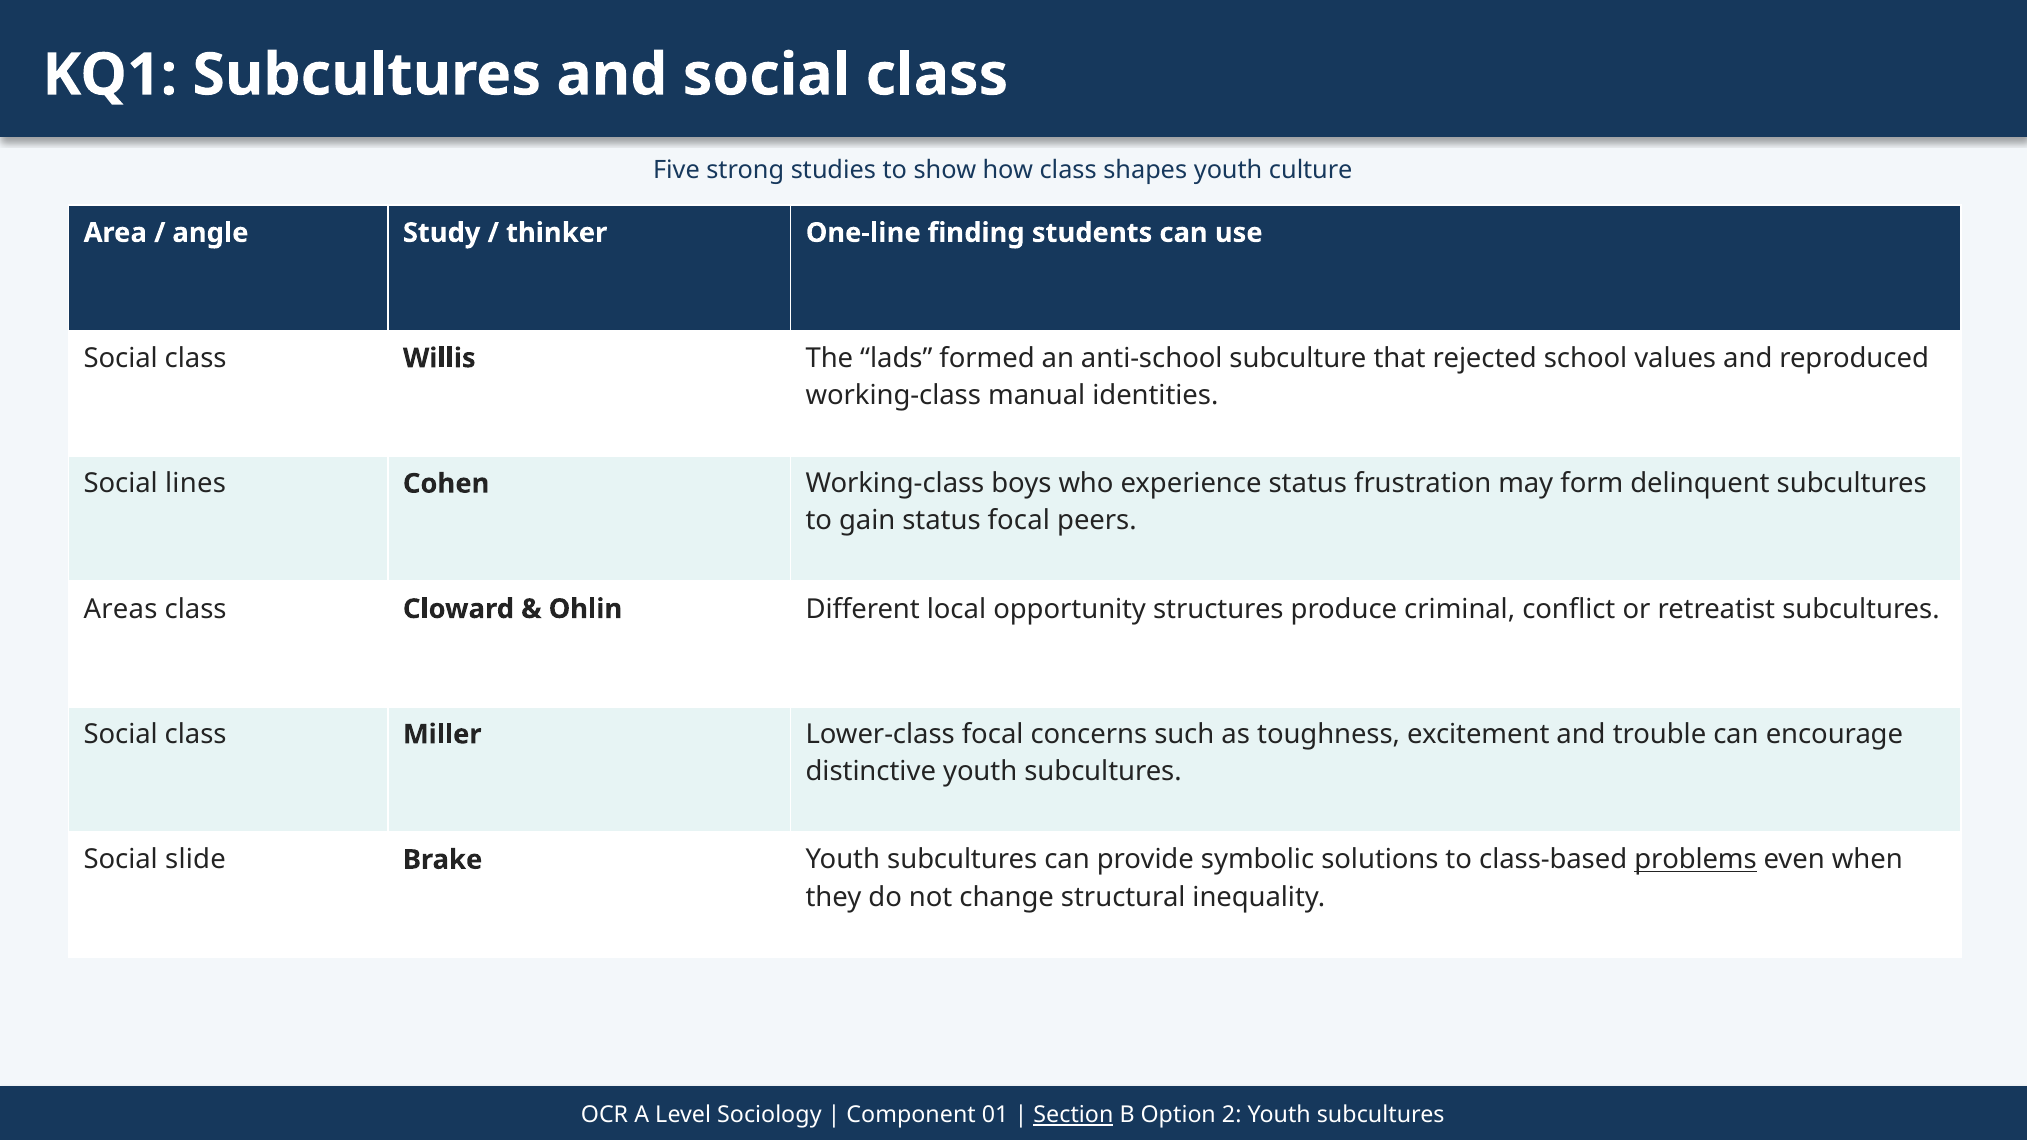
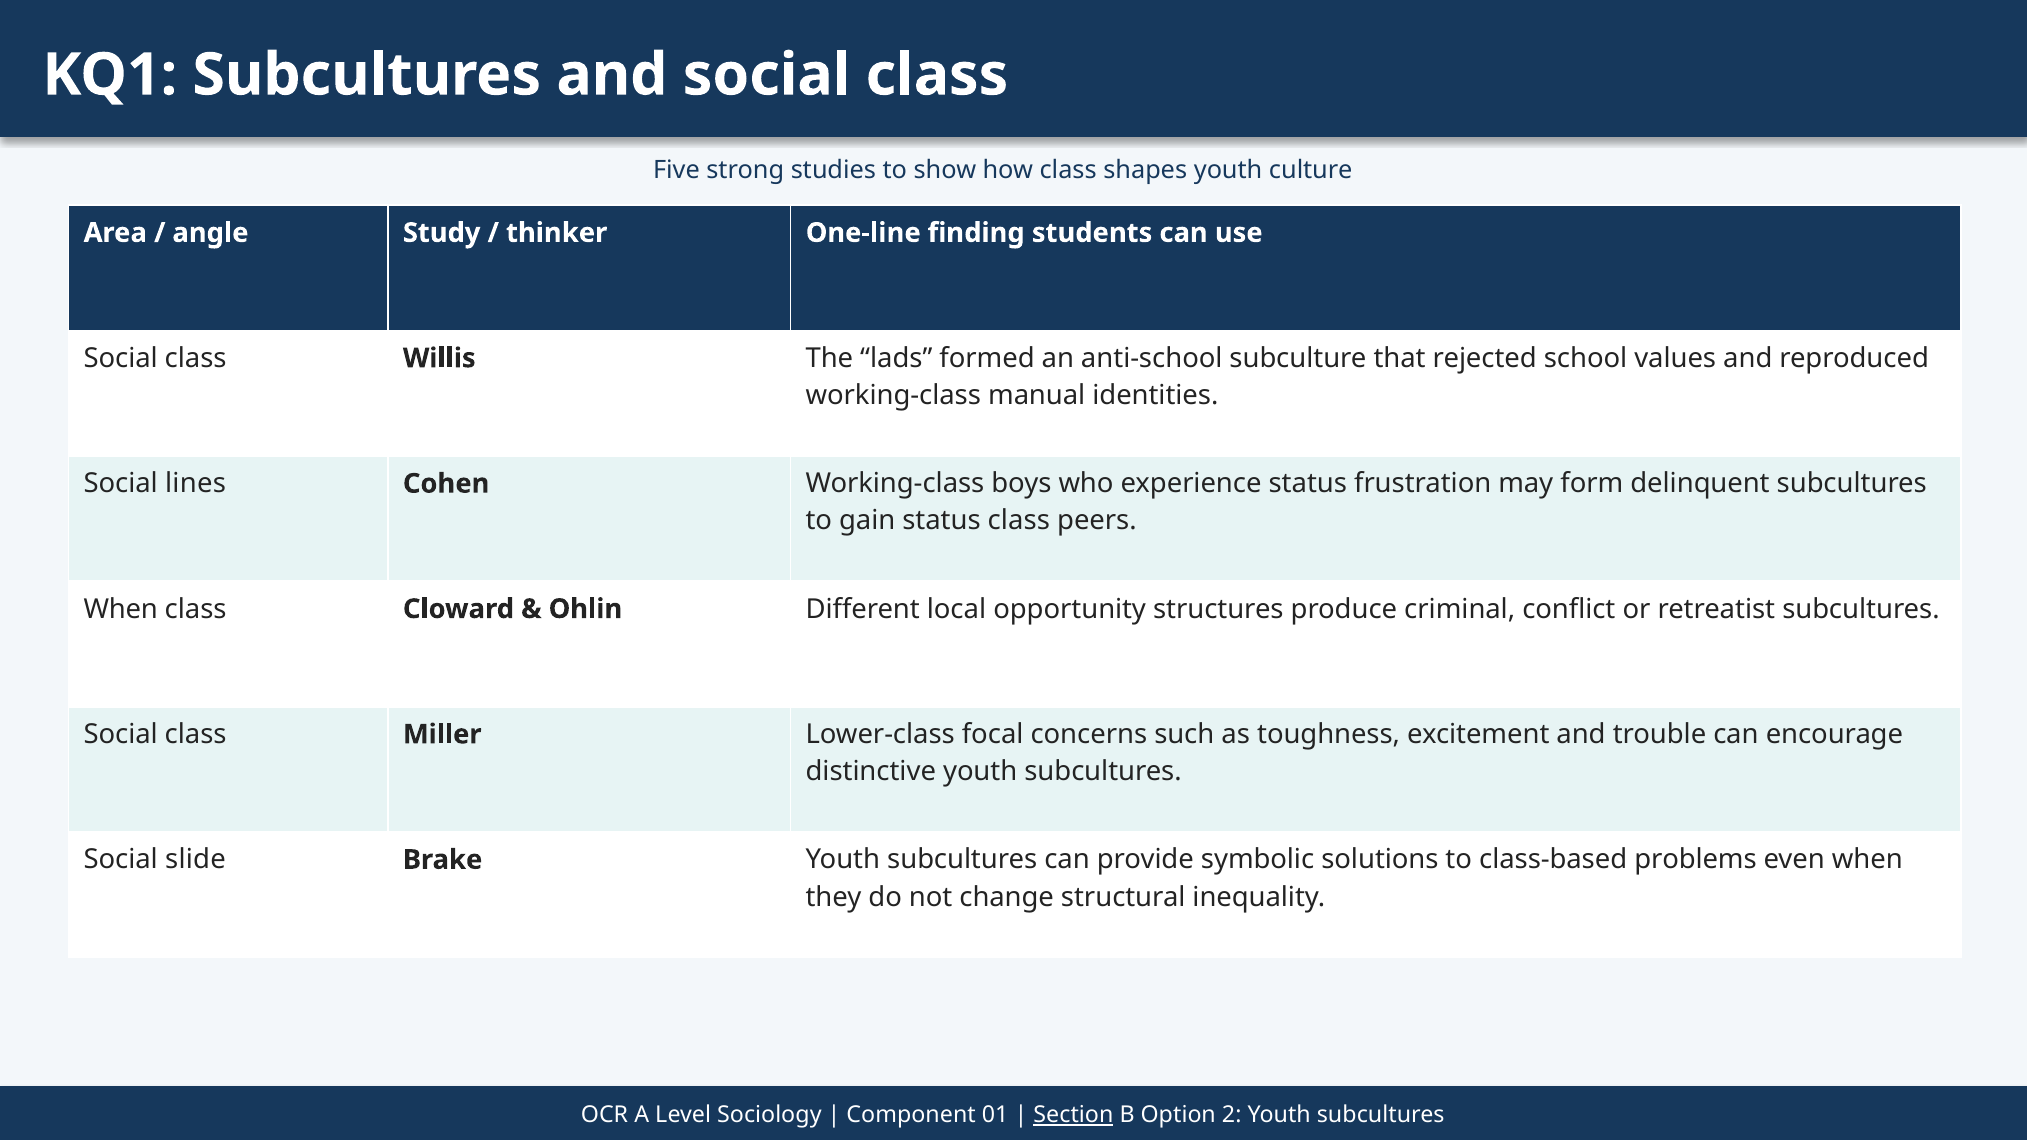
status focal: focal -> class (1019, 521)
Areas: Areas -> When (121, 609)
problems underline: present -> none (1696, 860)
